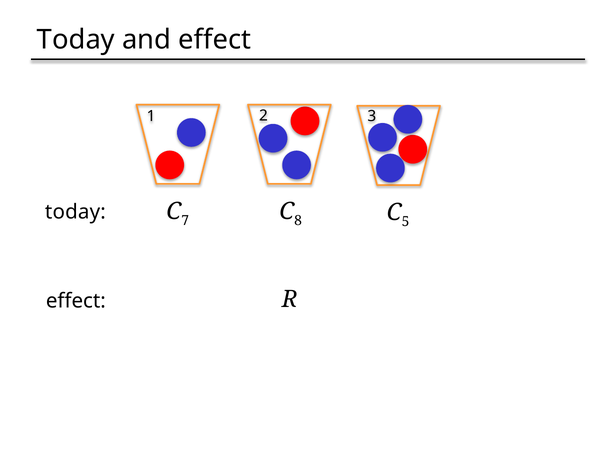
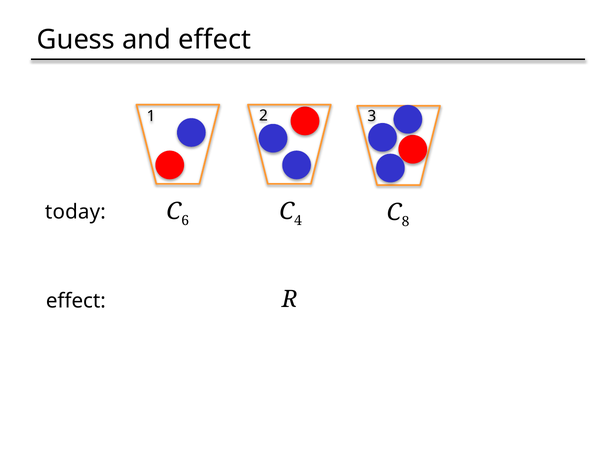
Today: Today -> Guess (76, 40)
7: 7 -> 6 (185, 220)
8: 8 -> 4 (298, 220)
5: 5 -> 8 (406, 222)
